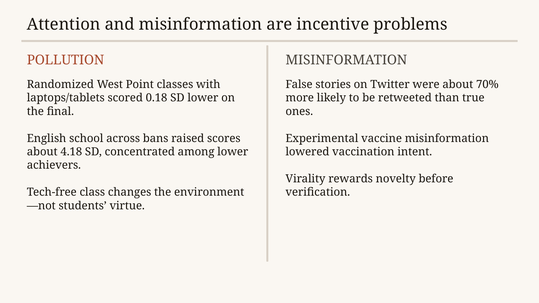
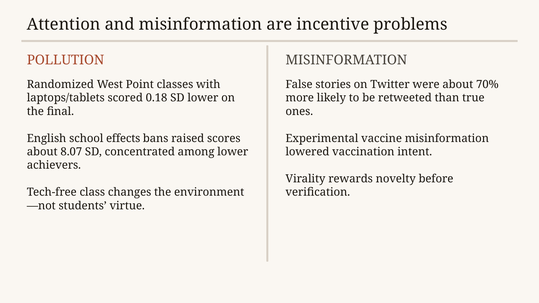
across: across -> effects (123, 138)
4.18: 4.18 -> 8.07 (71, 152)
